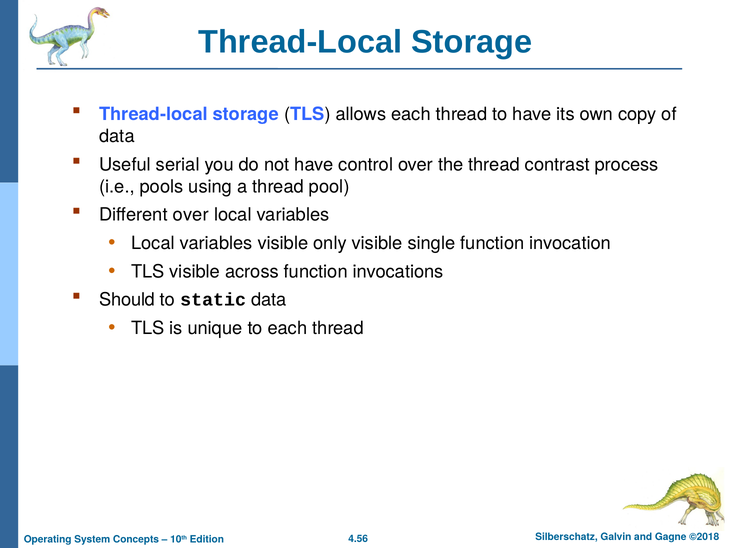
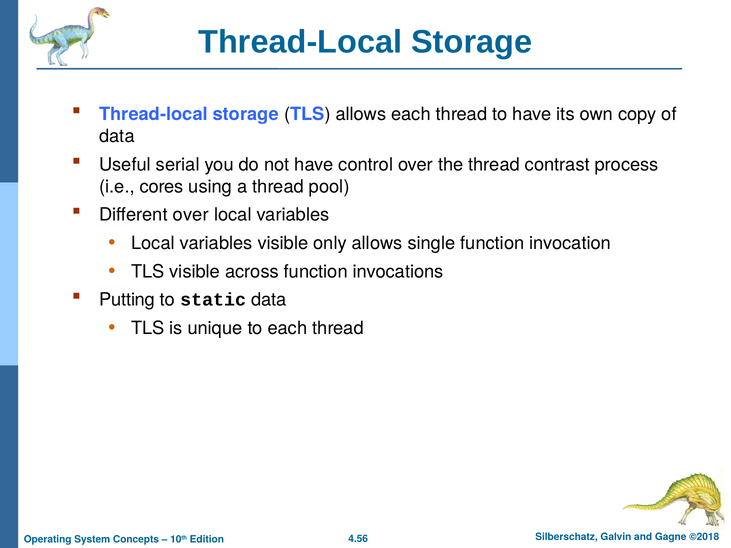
pools: pools -> cores (162, 187)
only visible: visible -> allows (377, 243)
Should: Should -> Putting (127, 300)
